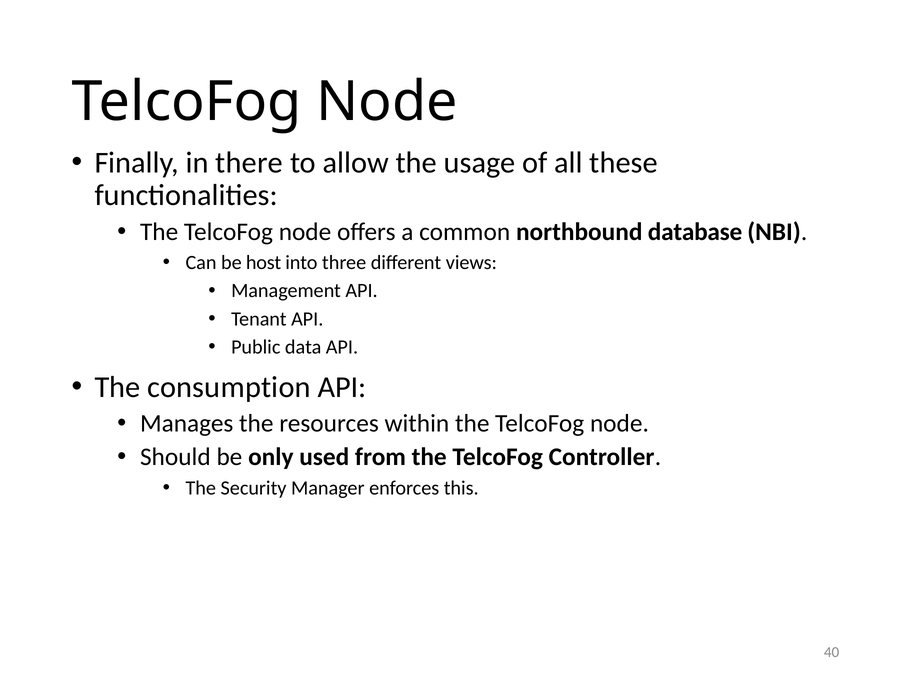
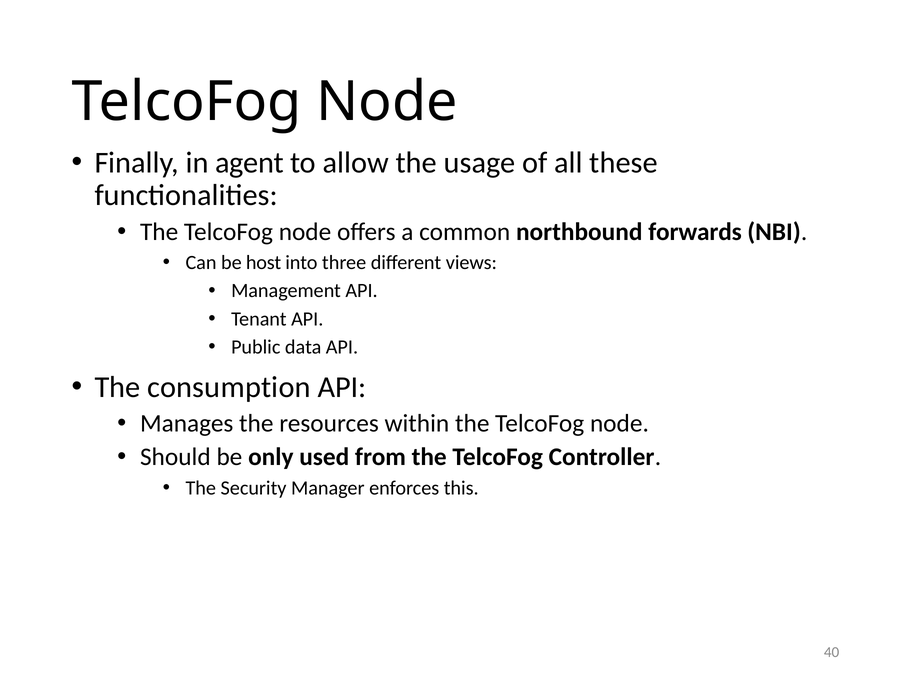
there: there -> agent (249, 163)
database: database -> forwards (695, 232)
